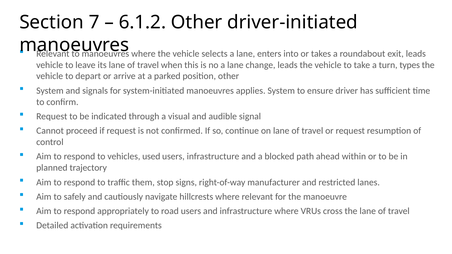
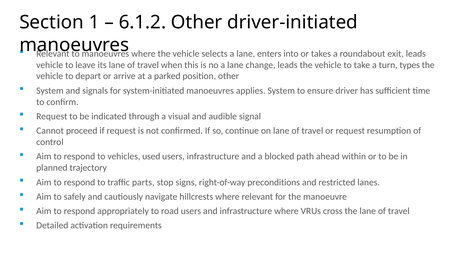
7: 7 -> 1 (94, 22)
them: them -> parts (143, 182)
manufacturer: manufacturer -> preconditions (274, 182)
